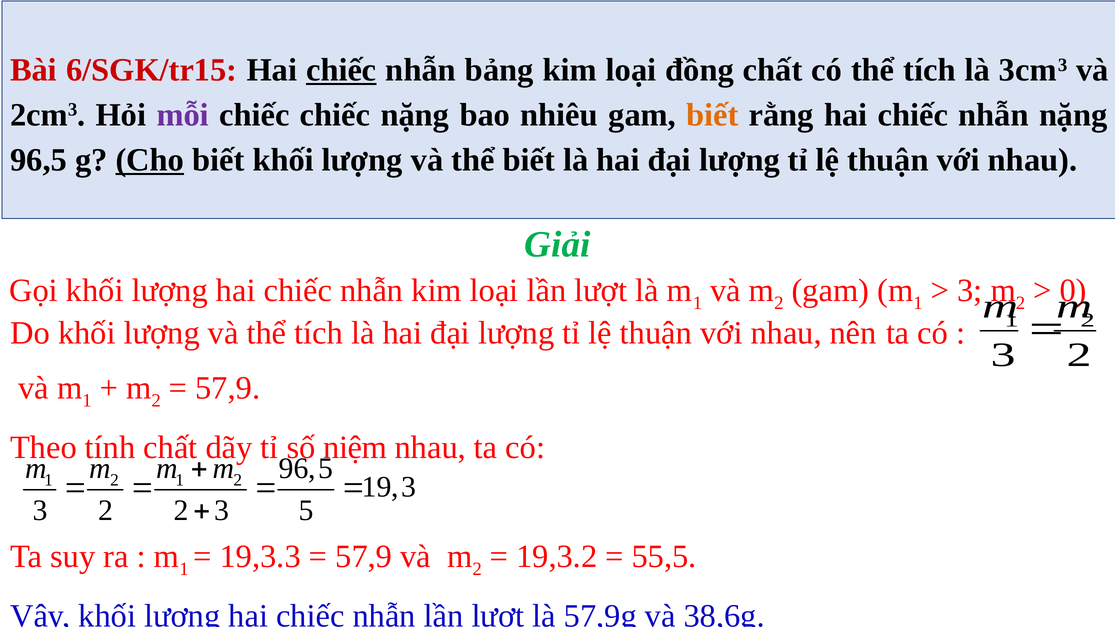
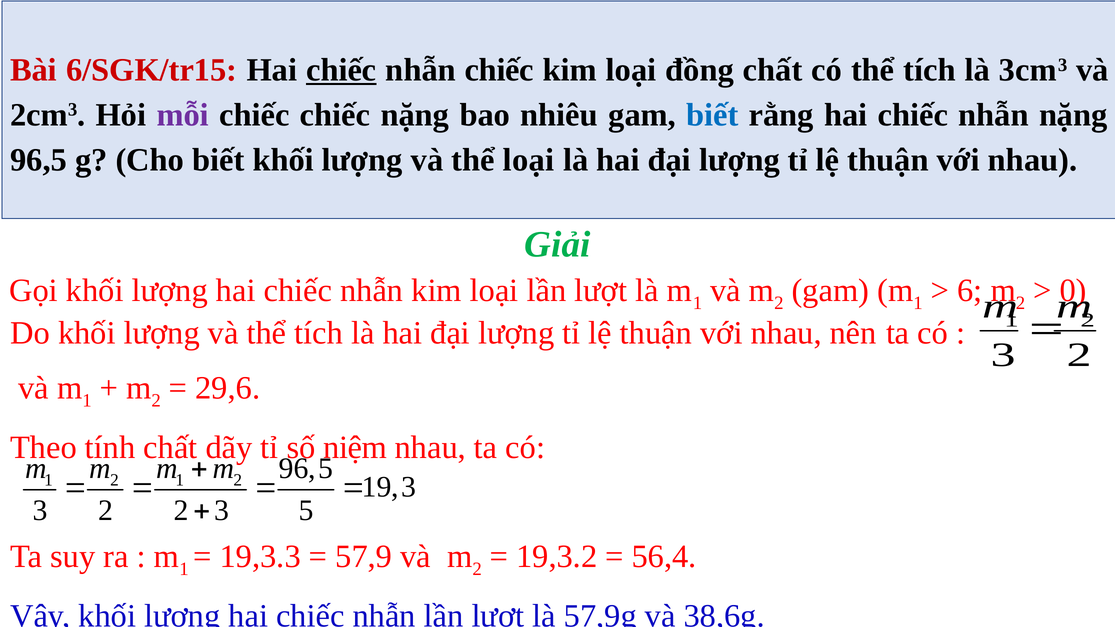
nhẫn bảng: bảng -> chiếc (499, 70)
biết colour: orange -> blue (712, 115)
Cho underline: present -> none (150, 160)
thể biết: biết -> loại (529, 160)
3: 3 -> 6 (970, 290)
57,9: 57,9 -> 29,6 (228, 388)
55,5: 55,5 -> 56,4 (664, 557)
